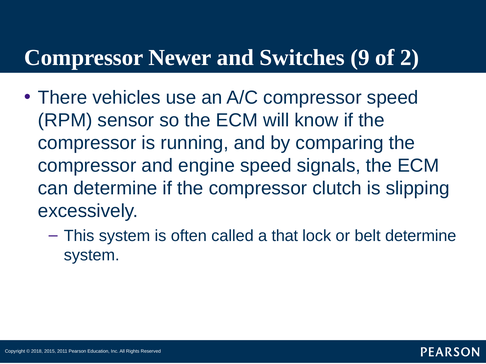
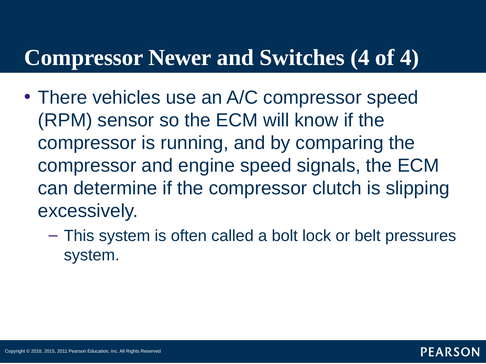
Switches 9: 9 -> 4 (360, 58)
of 2: 2 -> 4 (410, 58)
that: that -> bolt (285, 236)
belt determine: determine -> pressures (421, 236)
